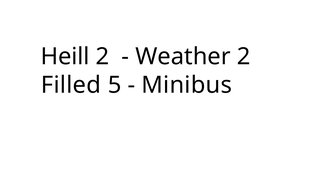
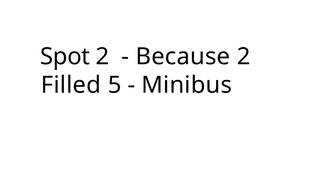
Heill: Heill -> Spot (65, 57)
Weather: Weather -> Because (183, 57)
